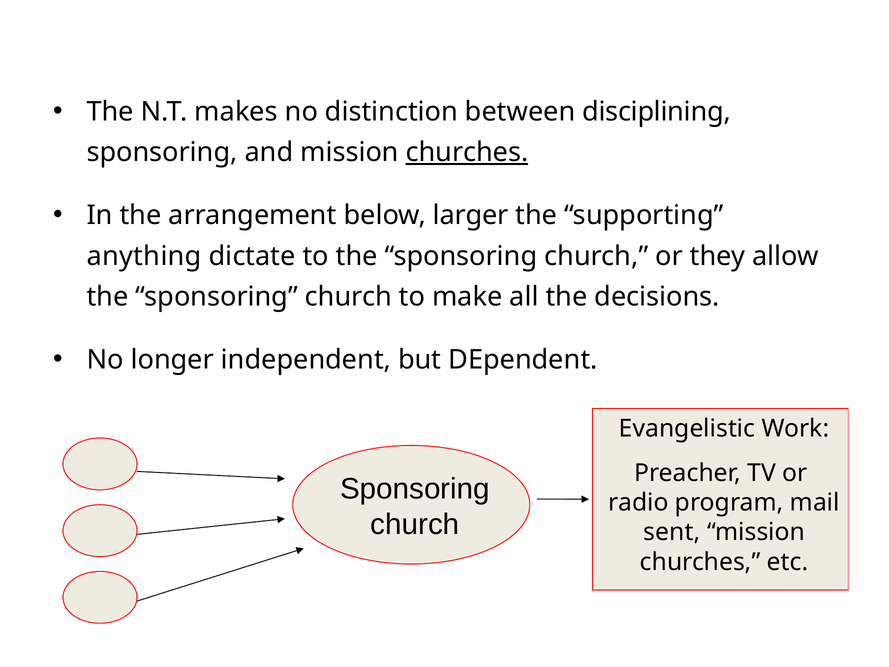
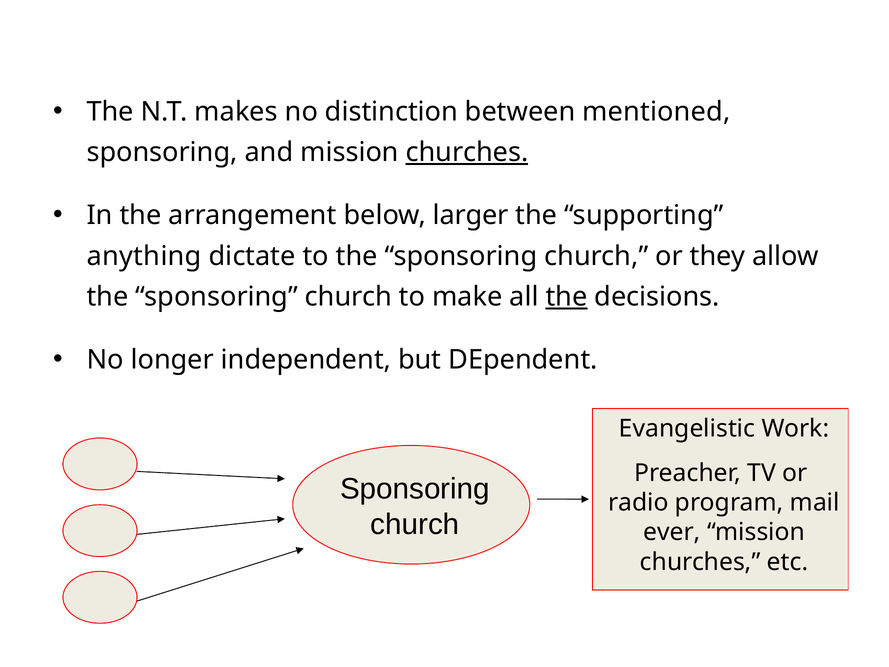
disciplining: disciplining -> mentioned (656, 112)
the underline: none -> present (567, 297)
sent: sent -> ever (672, 532)
